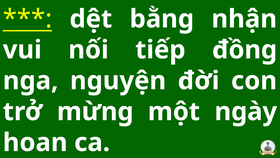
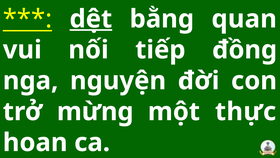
dệt underline: none -> present (91, 19)
nhận: nhận -> quan (244, 19)
ngày: ngày -> thực (246, 111)
